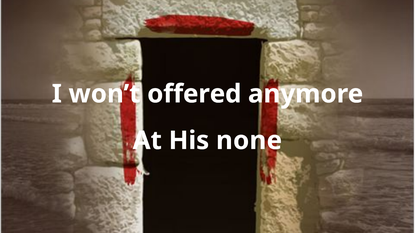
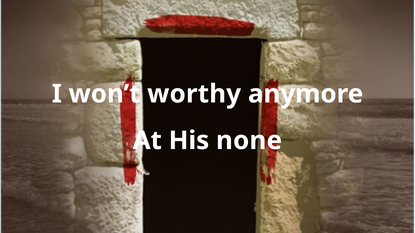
offered: offered -> worthy (194, 94)
